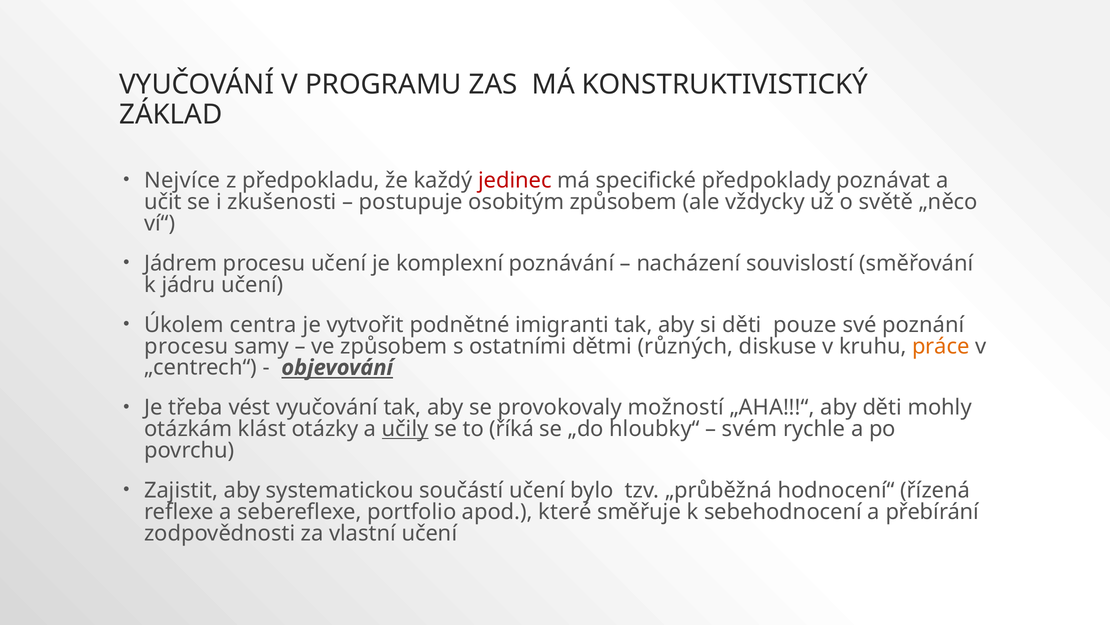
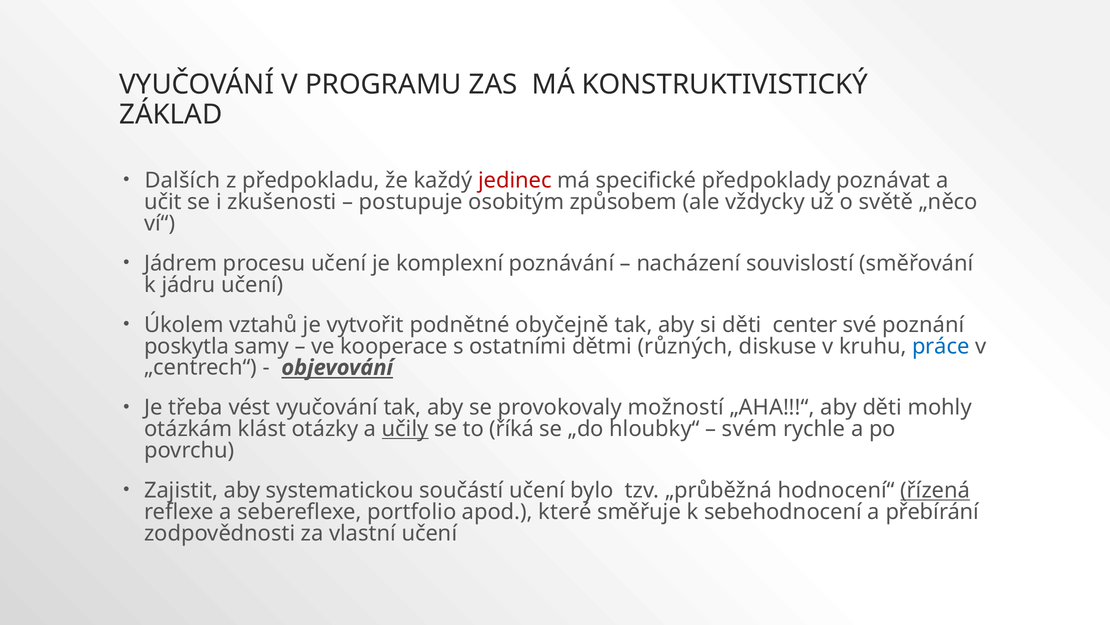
Nejvíce: Nejvíce -> Dalších (182, 181)
centra: centra -> vztahů (263, 325)
imigranti: imigranti -> obyčejně (562, 325)
pouze: pouze -> center (805, 325)
procesu: procesu -> poskytla (187, 346)
ve způsobem: způsobem -> kooperace (394, 346)
práce colour: orange -> blue (941, 346)
řízená underline: none -> present (935, 490)
